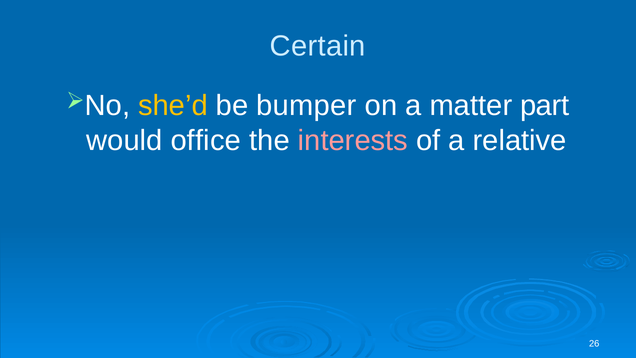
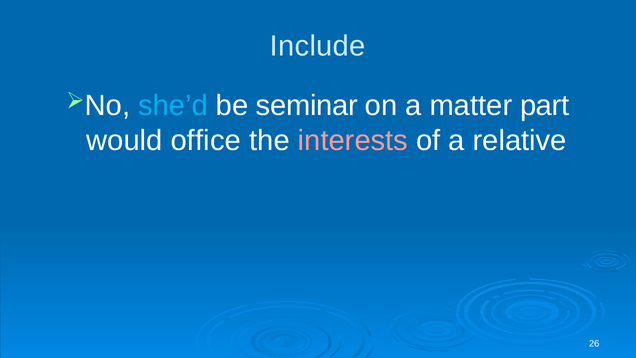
Certain: Certain -> Include (318, 46)
she’d colour: yellow -> light blue (173, 105)
bumper: bumper -> seminar (307, 105)
